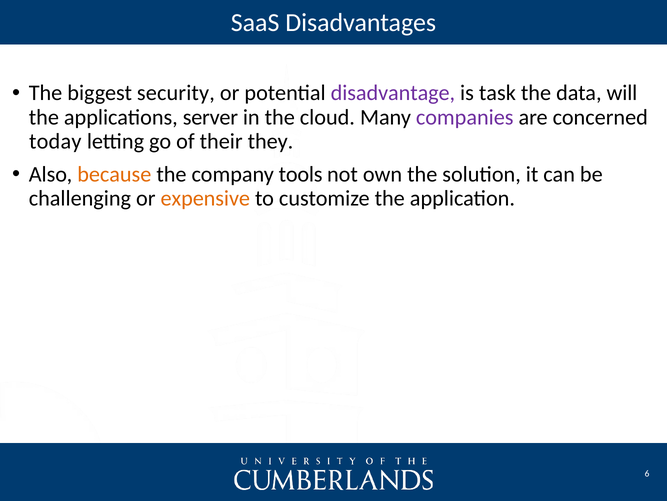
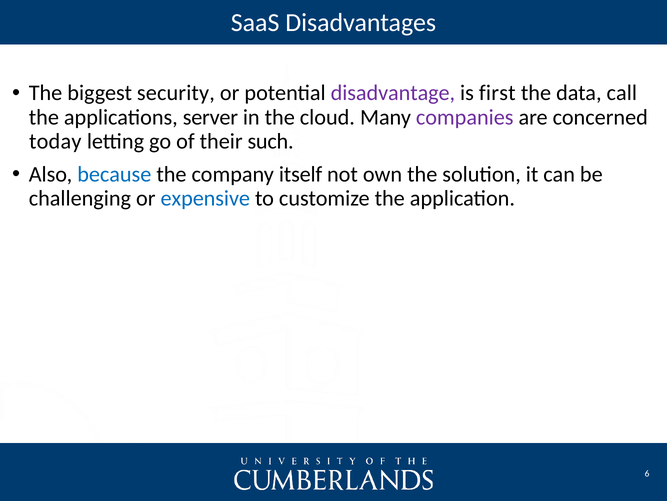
task: task -> first (497, 93)
will: will -> call (622, 93)
they: they -> such (271, 141)
because colour: orange -> blue (114, 174)
tools: tools -> itself (301, 174)
expensive colour: orange -> blue (205, 198)
